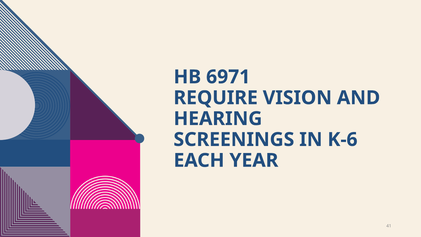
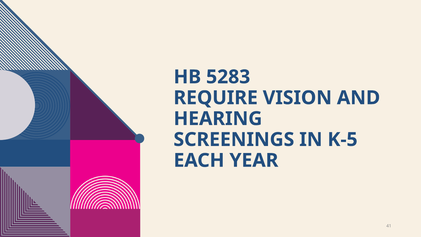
6971: 6971 -> 5283 (228, 77)
K-6: K-6 -> K-5 (343, 139)
